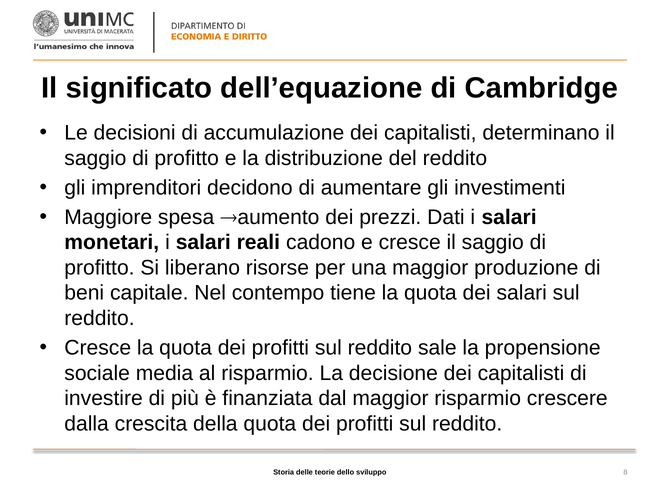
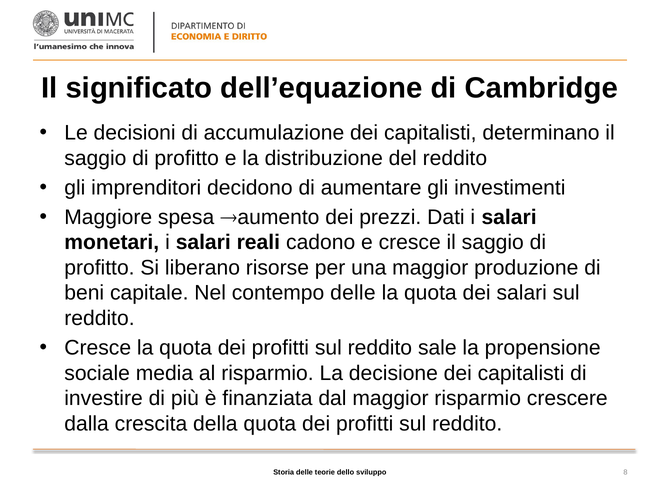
contempo tiene: tiene -> delle (353, 293)
